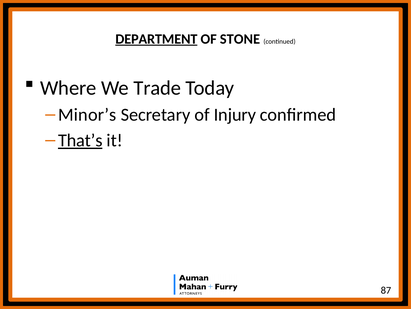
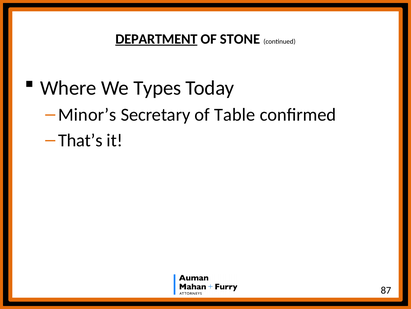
Trade: Trade -> Types (157, 88)
Injury: Injury -> Table (235, 115)
That’s underline: present -> none (80, 140)
